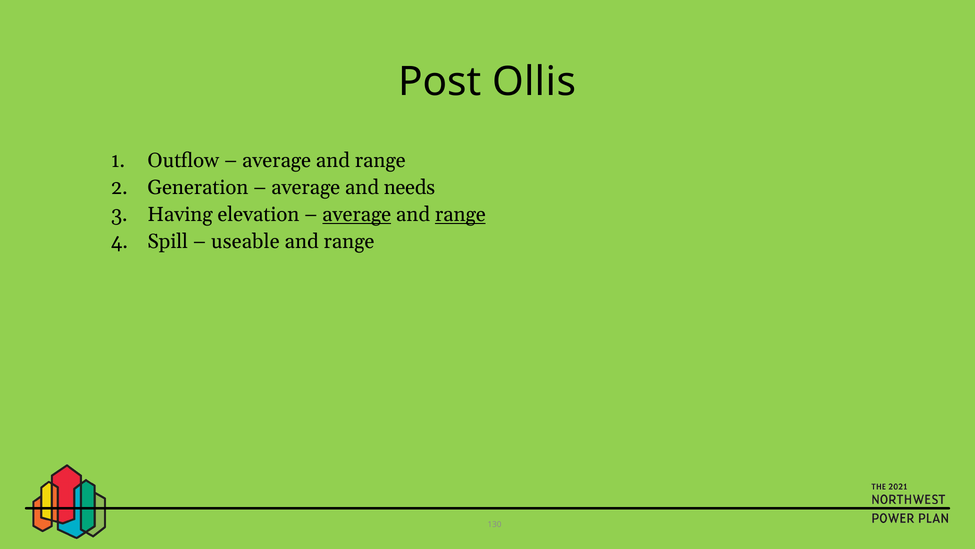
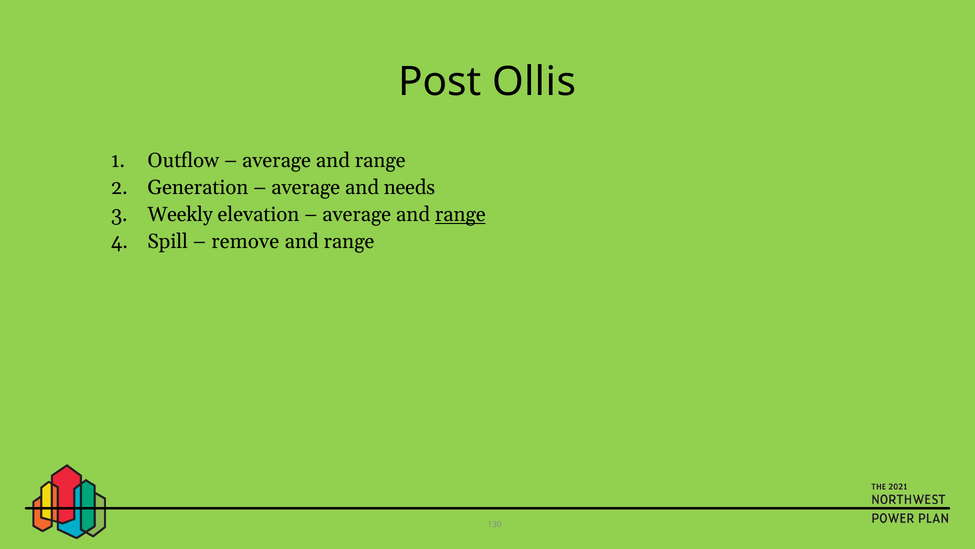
Having: Having -> Weekly (180, 215)
average underline: present -> none (357, 215)
useable: useable -> remove (245, 242)
